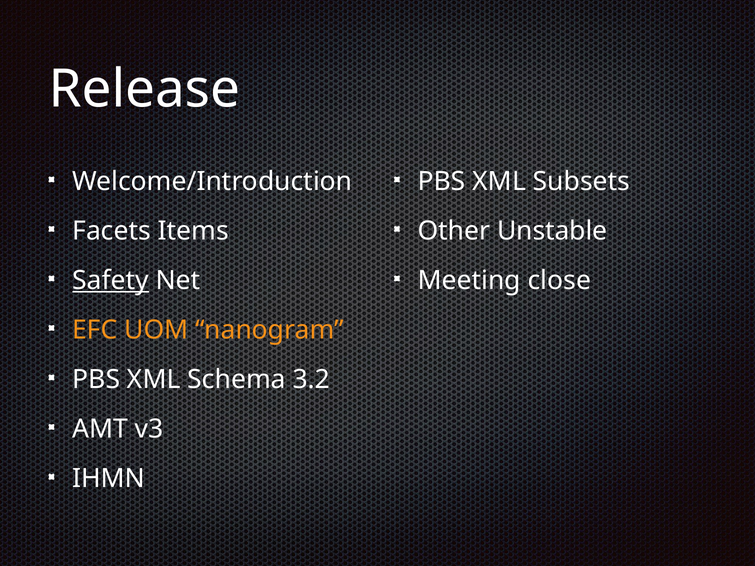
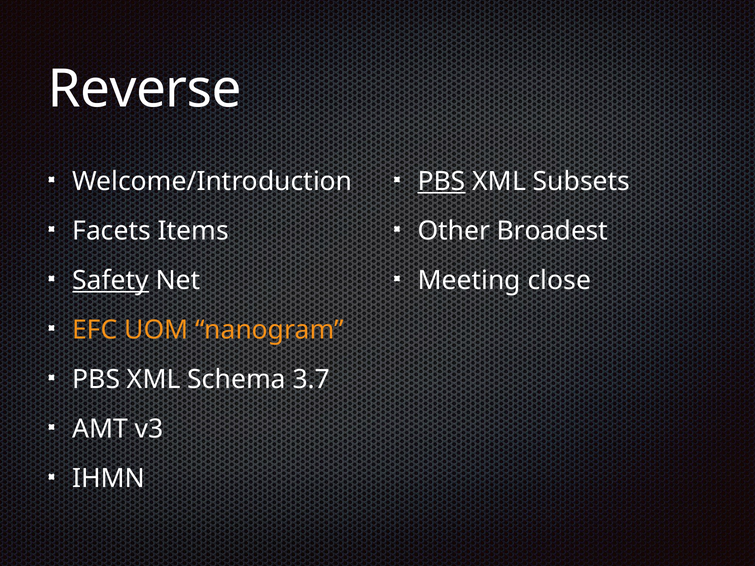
Release: Release -> Reverse (145, 89)
PBS underline: none -> present (442, 181)
Unstable: Unstable -> Broadest (552, 231)
3.2: 3.2 -> 3.7 (311, 380)
